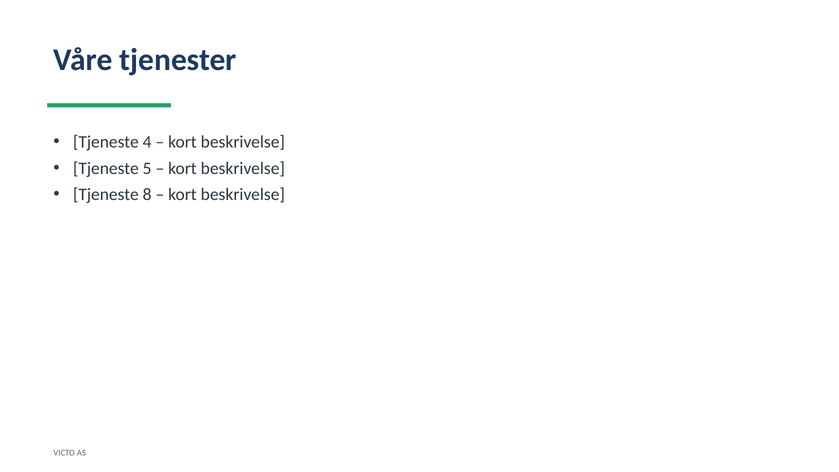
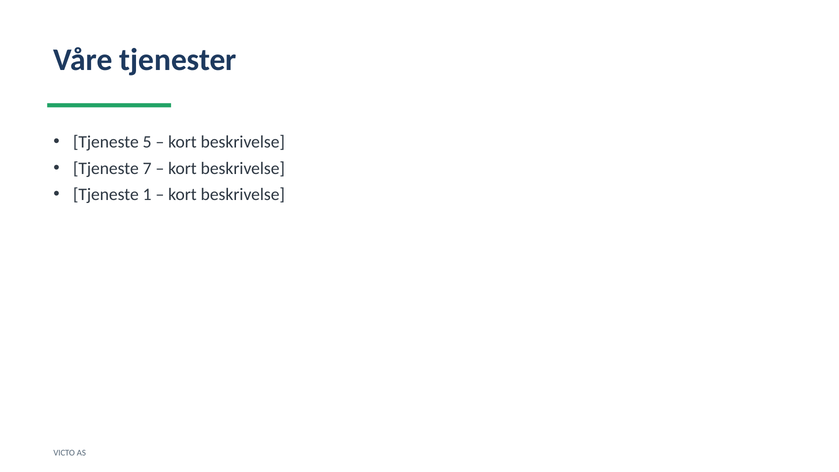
4: 4 -> 5 (147, 142)
5: 5 -> 7 (147, 168)
8: 8 -> 1 (147, 195)
